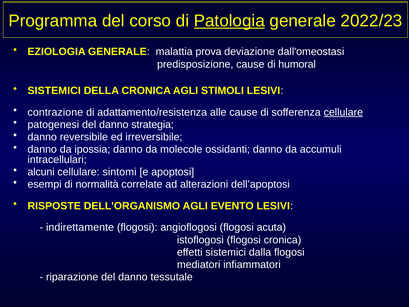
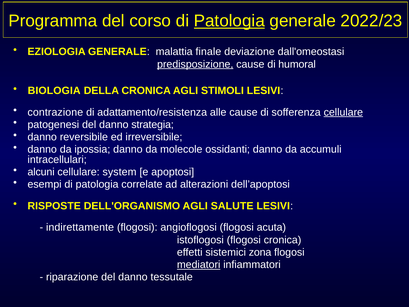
prova: prova -> finale (208, 52)
predisposizione underline: none -> present (195, 64)
SISTEMICI: SISTEMICI -> BIOLOGIA (54, 91)
sintomi: sintomi -> system (120, 172)
esempi di normalità: normalità -> patologia (97, 184)
EVENTO: EVENTO -> SALUTE (232, 206)
dalla: dalla -> zona (260, 252)
mediatori underline: none -> present (199, 265)
